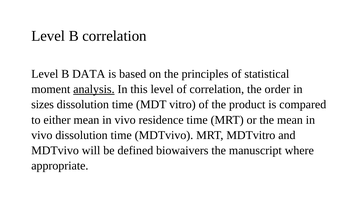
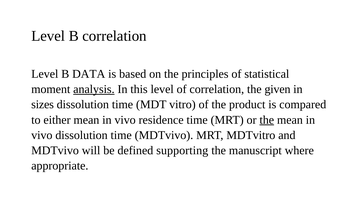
order: order -> given (278, 89)
the underline: none -> present (267, 120)
biowaivers: biowaivers -> supporting (182, 150)
